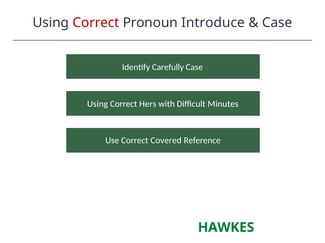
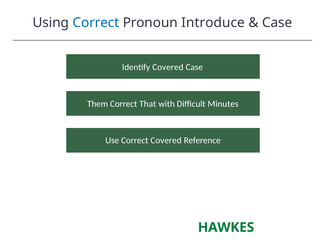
Correct colour: red -> blue (96, 23)
Identify Carefully: Carefully -> Covered (168, 67)
Using: Using -> Them (98, 104)
Hers: Hers -> That (148, 104)
